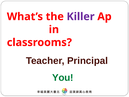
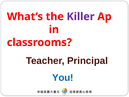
You colour: green -> blue (63, 77)
